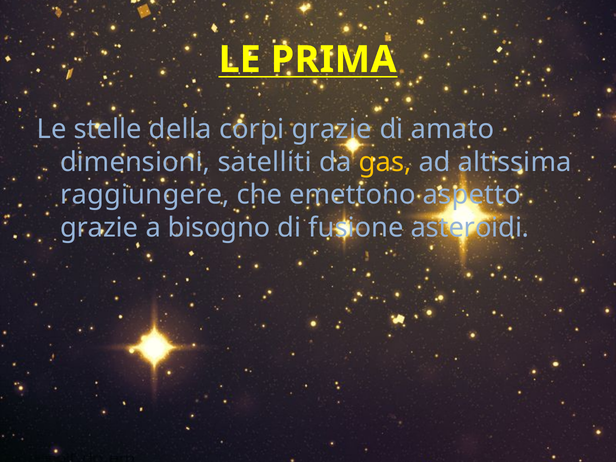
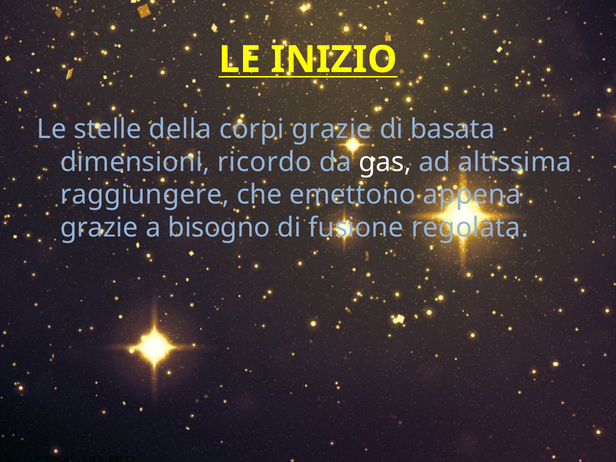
PRIMA: PRIMA -> INIZIO (334, 60)
amato: amato -> basata (453, 129)
satelliti: satelliti -> ricordo (265, 162)
gas colour: yellow -> white (385, 162)
aspetto: aspetto -> appena (472, 195)
asteroidi: asteroidi -> regolata (470, 228)
